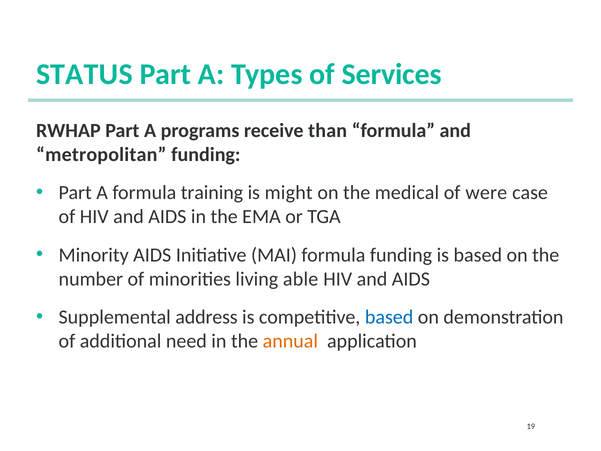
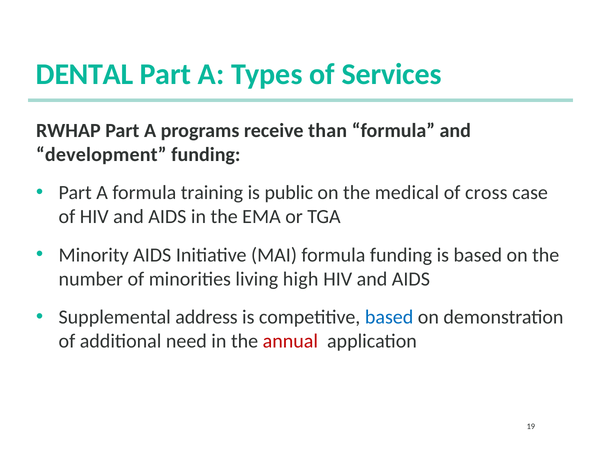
STATUS: STATUS -> DENTAL (85, 74)
metropolitan: metropolitan -> development (101, 155)
might: might -> public (289, 193)
were: were -> cross (486, 193)
able: able -> high (301, 279)
annual colour: orange -> red (290, 341)
